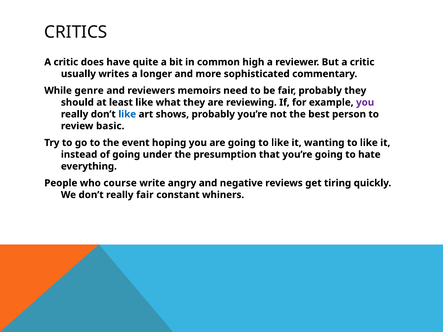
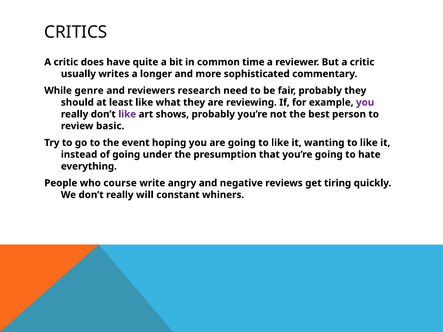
high: high -> time (253, 62)
memoirs: memoirs -> research (199, 91)
like colour: blue -> purple (127, 114)
really fair: fair -> will (145, 195)
